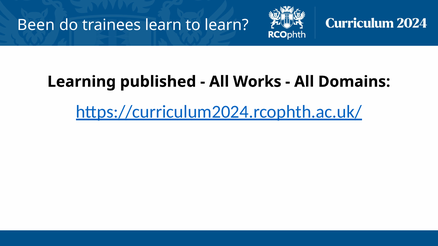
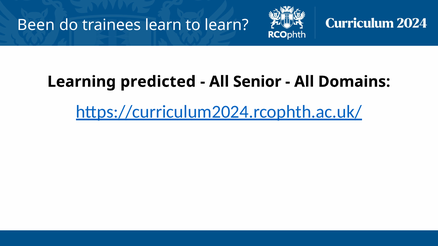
published: published -> predicted (158, 82)
Works: Works -> Senior (257, 82)
